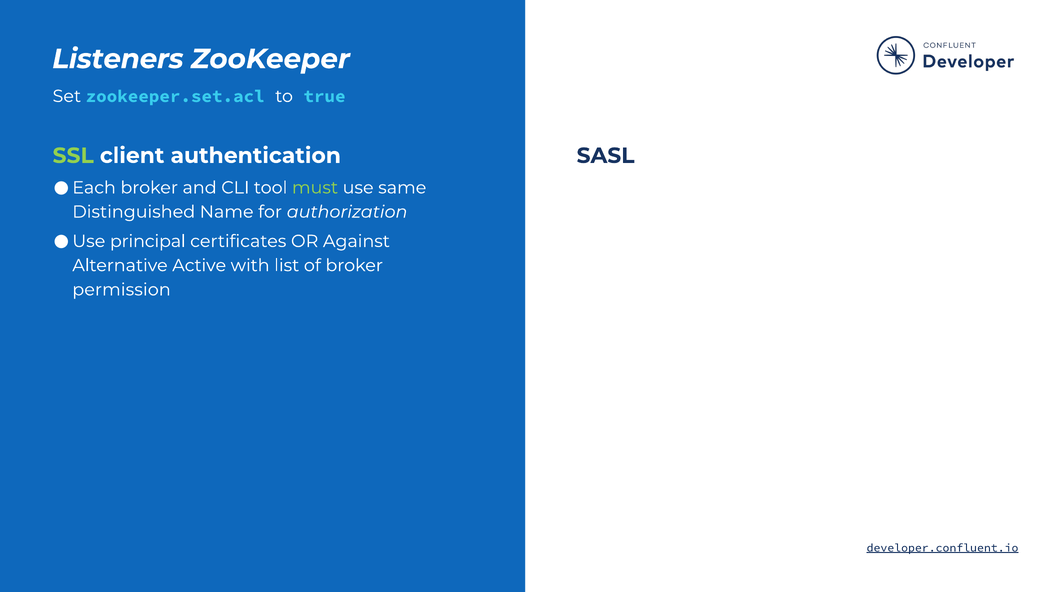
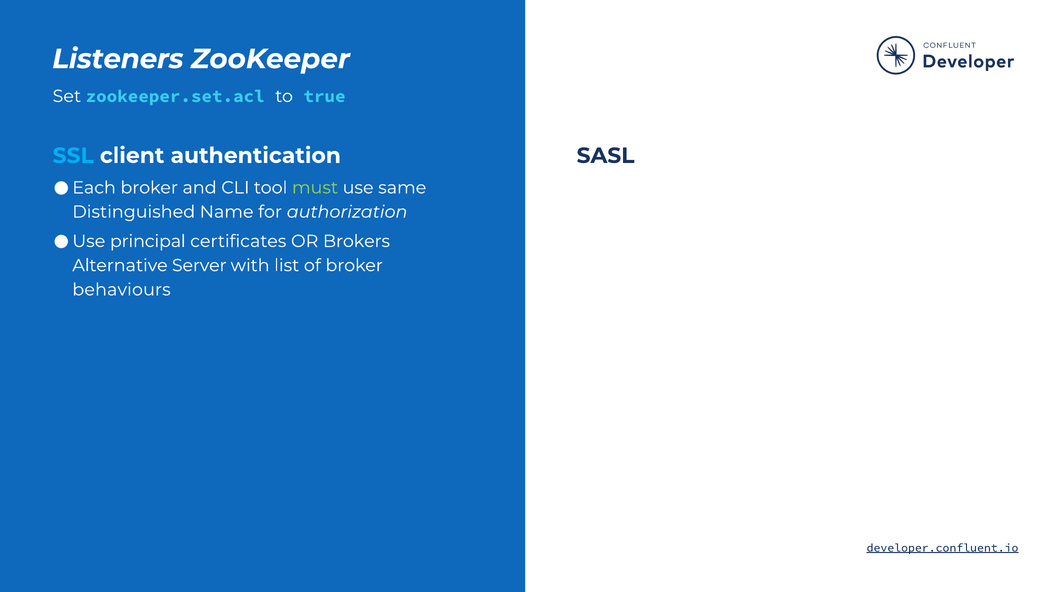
SSL colour: light green -> light blue (73, 156)
Against: Against -> Brokers (356, 241)
Active: Active -> Server (199, 265)
permission: permission -> behaviours (122, 290)
